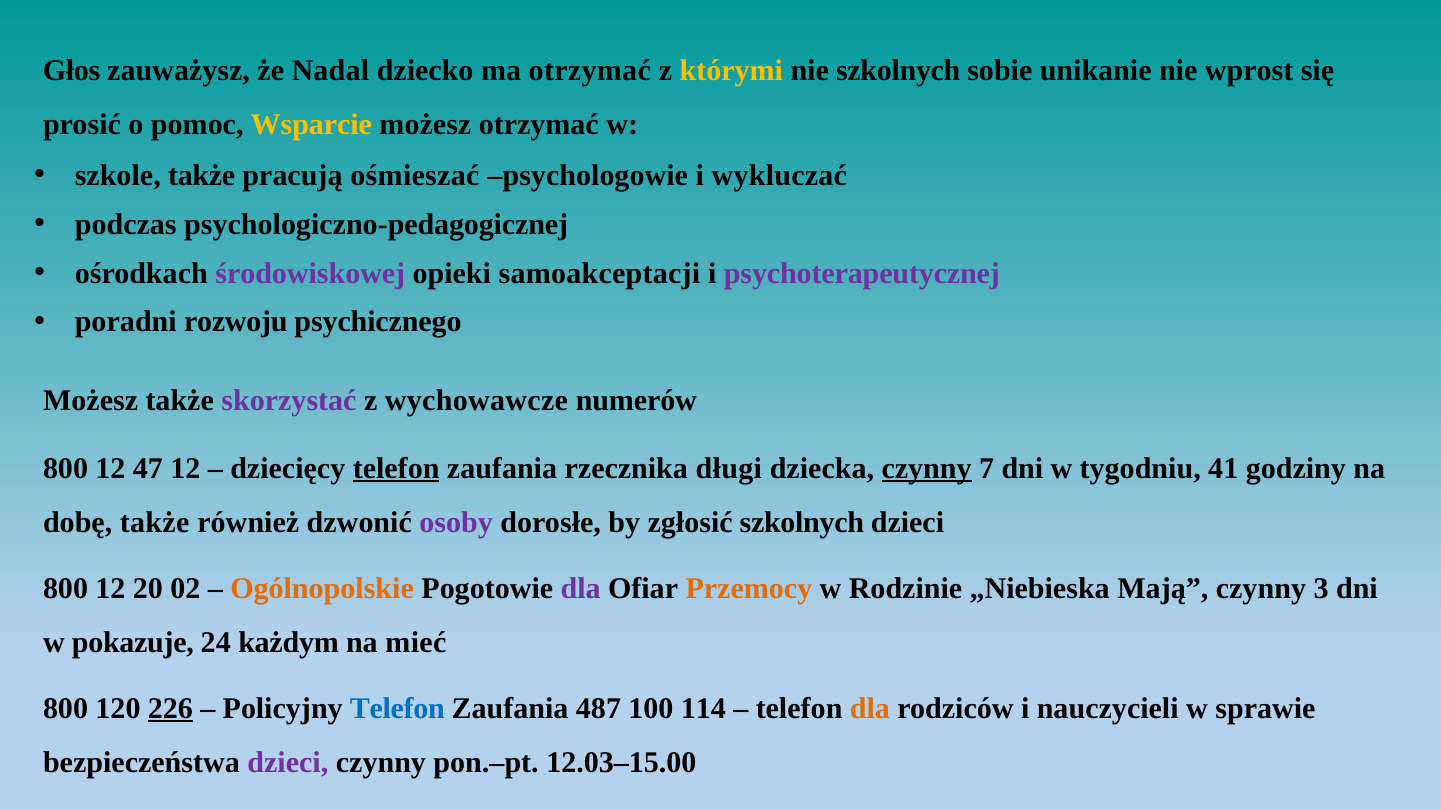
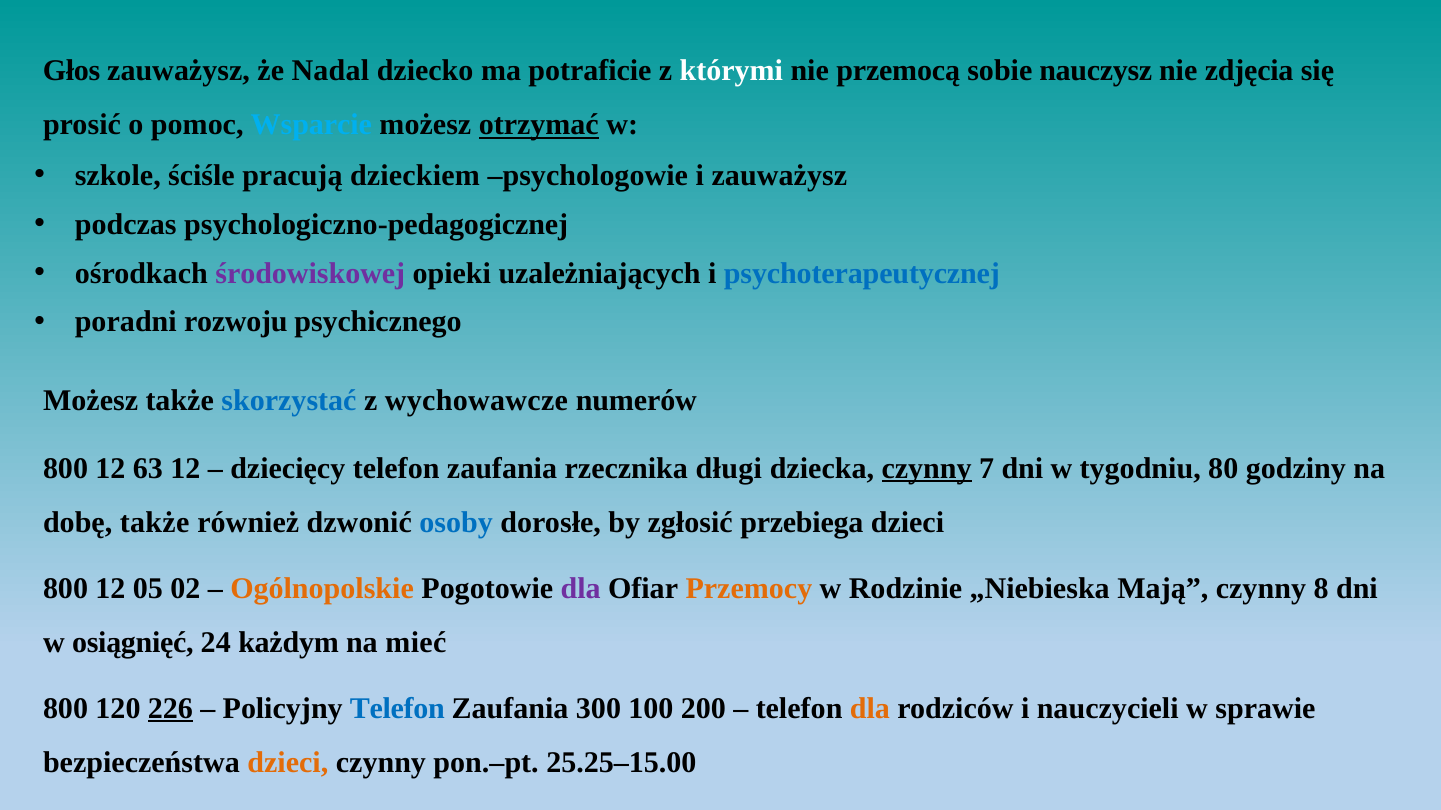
ma otrzymać: otrzymać -> potraficie (590, 71)
którymi colour: yellow -> white (731, 71)
nie szkolnych: szkolnych -> przemocą (898, 71)
unikanie: unikanie -> nauczysz (1096, 71)
wprost: wprost -> zdjęcia (1249, 71)
Wsparcie colour: yellow -> light blue (311, 125)
otrzymać underline: none -> present (539, 125)
szkole także: także -> ściśle (201, 176)
ośmieszać: ośmieszać -> dzieckiem (415, 176)
i wykluczać: wykluczać -> zauważysz (779, 176)
samoakceptacji: samoakceptacji -> uzależniających (600, 273)
psychoterapeutycznej colour: purple -> blue (862, 273)
skorzystać colour: purple -> blue (289, 401)
47: 47 -> 63 (148, 468)
telefon underline: present -> none (396, 468)
41: 41 -> 80 (1223, 468)
osoby colour: purple -> blue (456, 522)
zgłosić szkolnych: szkolnych -> przebiega (802, 522)
20: 20 -> 05 (148, 589)
3: 3 -> 8 (1321, 589)
pokazuje: pokazuje -> osiągnięć (133, 643)
487: 487 -> 300 (598, 709)
114: 114 -> 200 (703, 709)
dzieci colour: purple -> orange (288, 763)
12.03–15.00: 12.03–15.00 -> 25.25–15.00 (621, 763)
